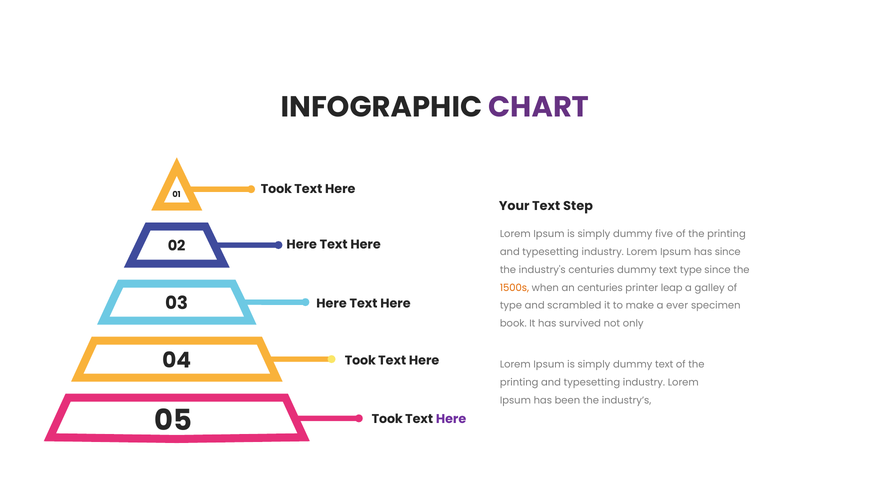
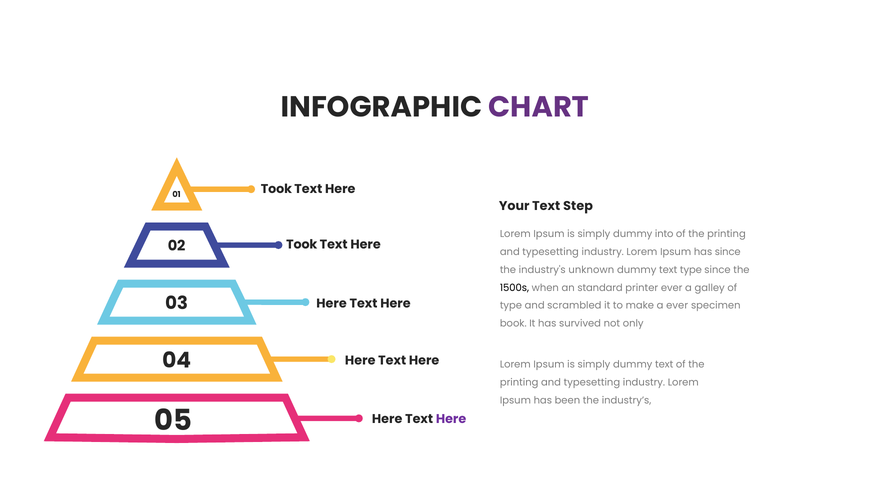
five: five -> into (664, 233)
Here: Here -> Took (302, 244)
industry's centuries: centuries -> unknown (591, 269)
1500s colour: orange -> black (514, 287)
an centuries: centuries -> standard (600, 287)
printer leap: leap -> ever (672, 287)
Took: Took -> Here (360, 360)
Took: Took -> Here (387, 419)
